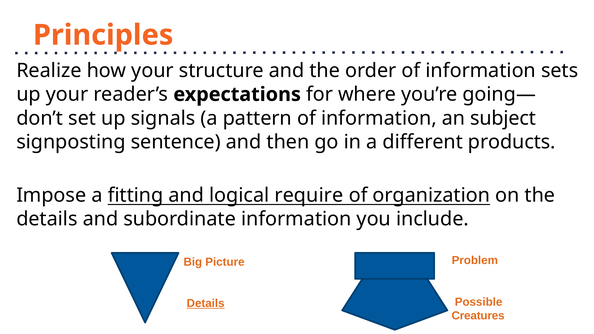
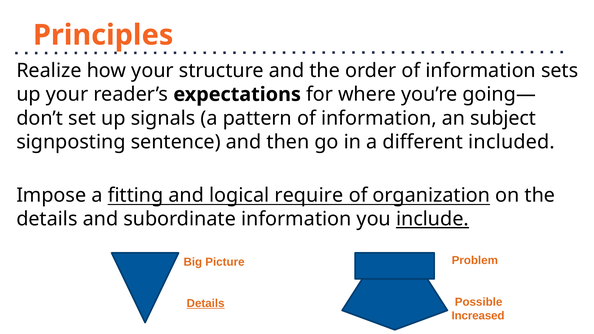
products: products -> included (512, 142)
include underline: none -> present (432, 219)
Creatures: Creatures -> Increased (478, 316)
